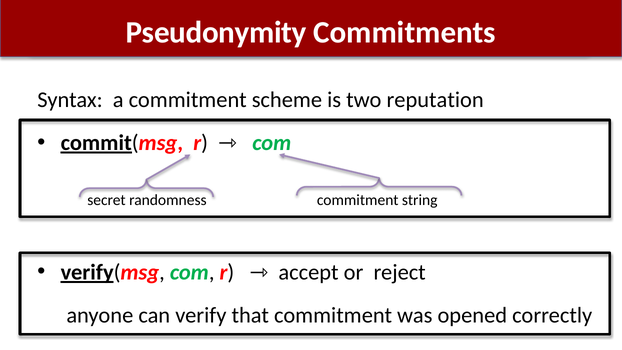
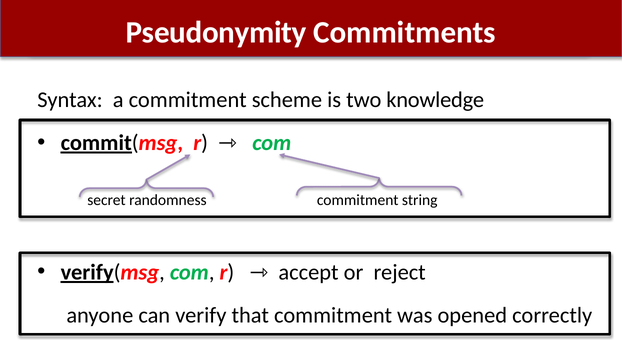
reputation: reputation -> knowledge (435, 100)
